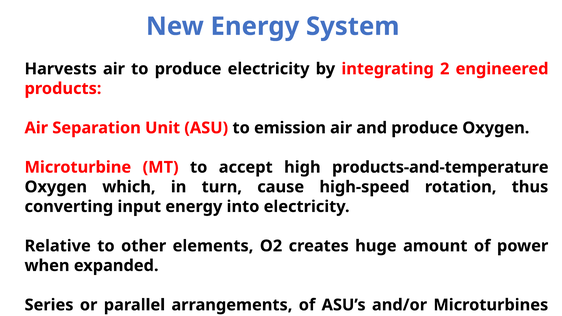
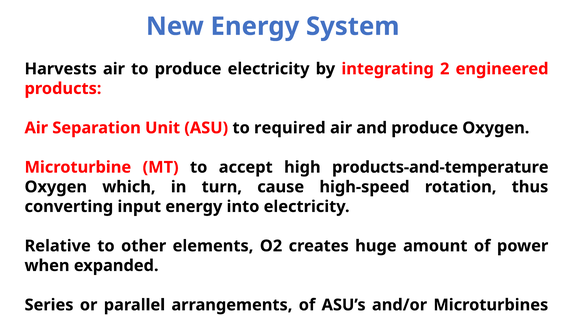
emission: emission -> required (290, 128)
